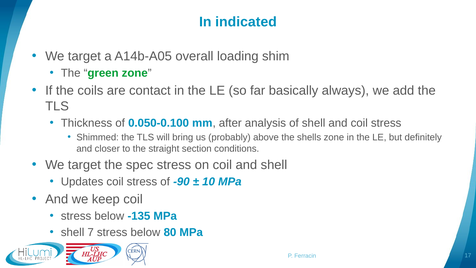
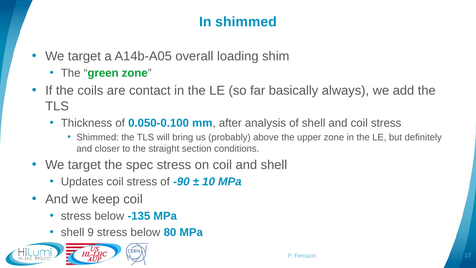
In indicated: indicated -> shimmed (246, 22)
shells: shells -> upper (309, 137)
7: 7 -> 9 (91, 232)
